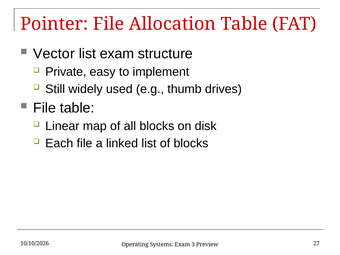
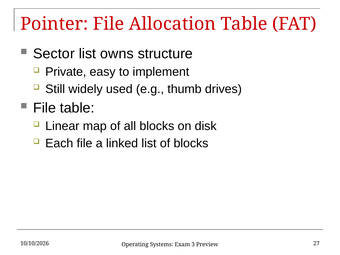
Vector: Vector -> Sector (54, 54)
list exam: exam -> owns (117, 54)
